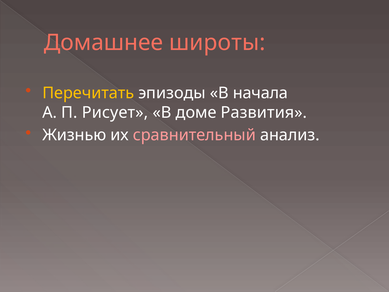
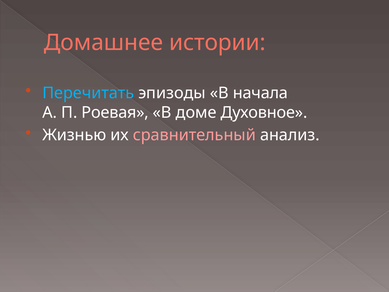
широты: широты -> истории (217, 43)
Перечитать colour: yellow -> light blue (88, 93)
Рисует: Рисует -> Роевая (115, 112)
Развития: Развития -> Духовное (264, 112)
